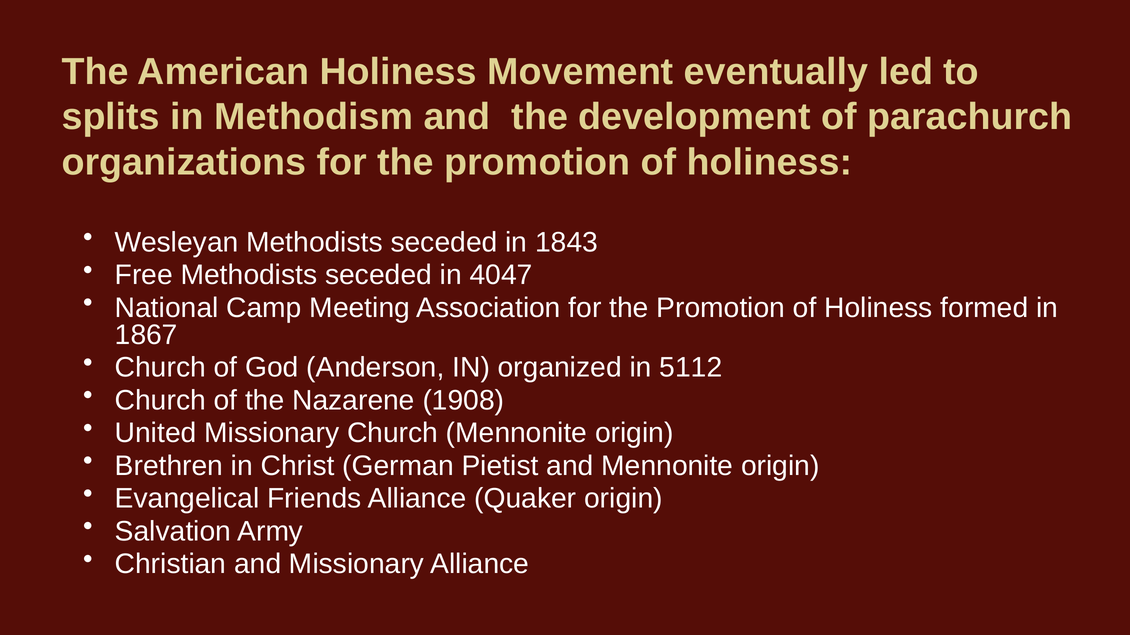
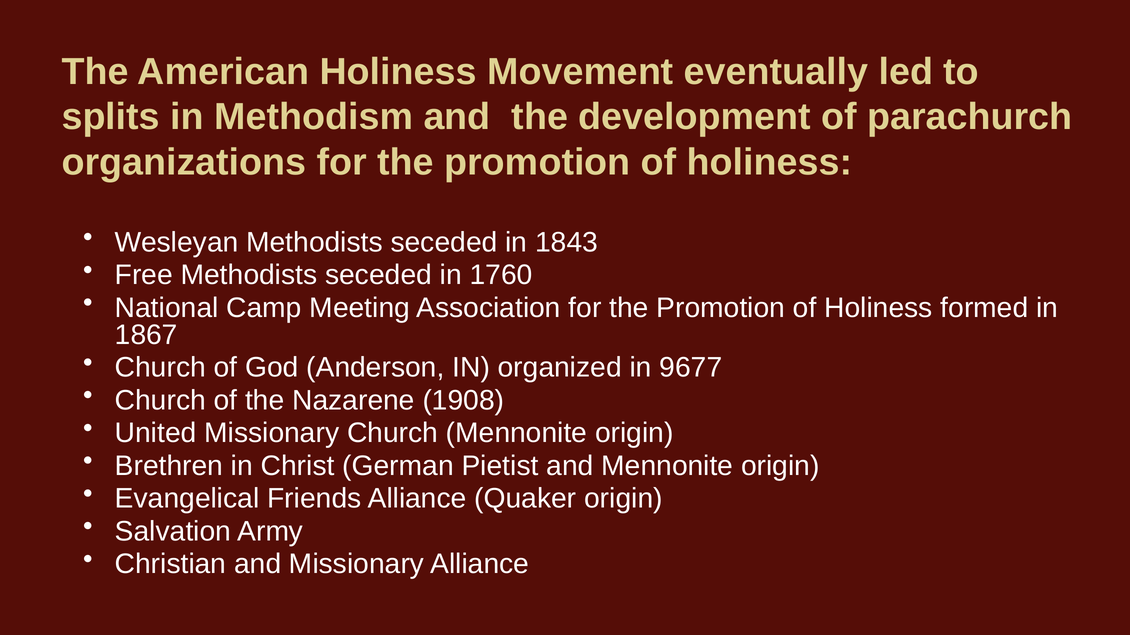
4047: 4047 -> 1760 (501, 275)
5112: 5112 -> 9677 (691, 368)
